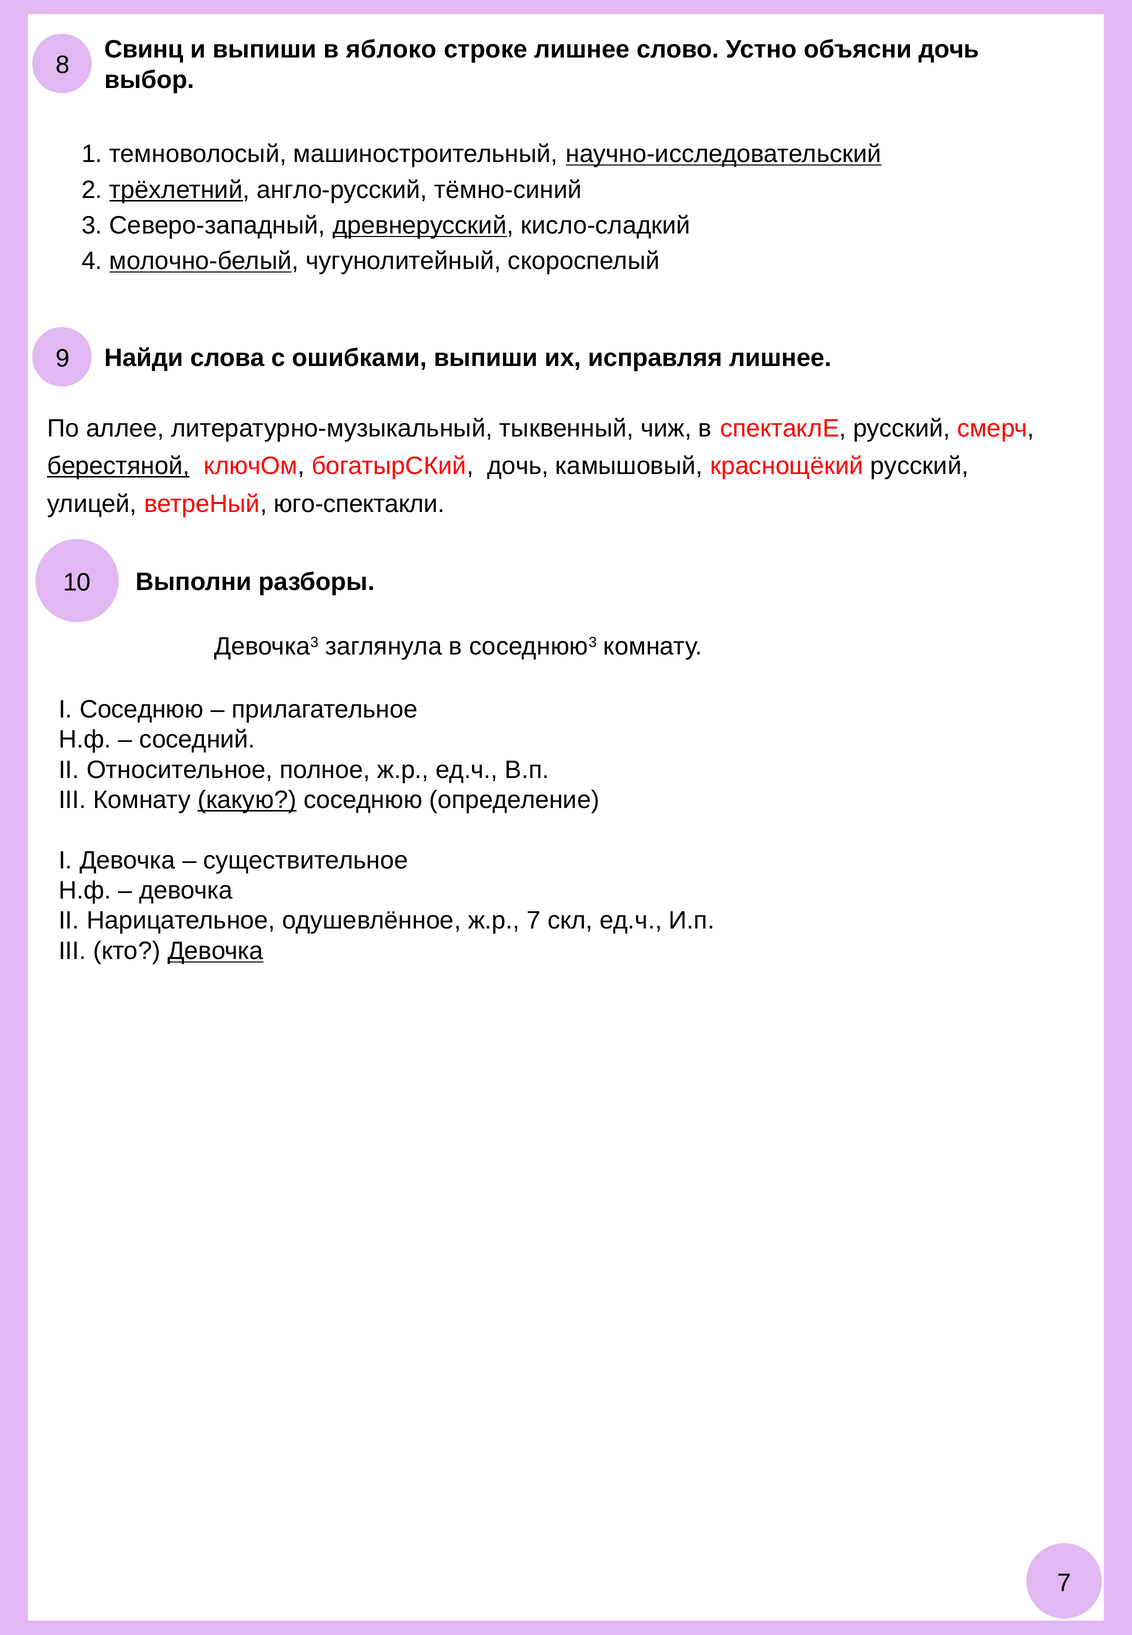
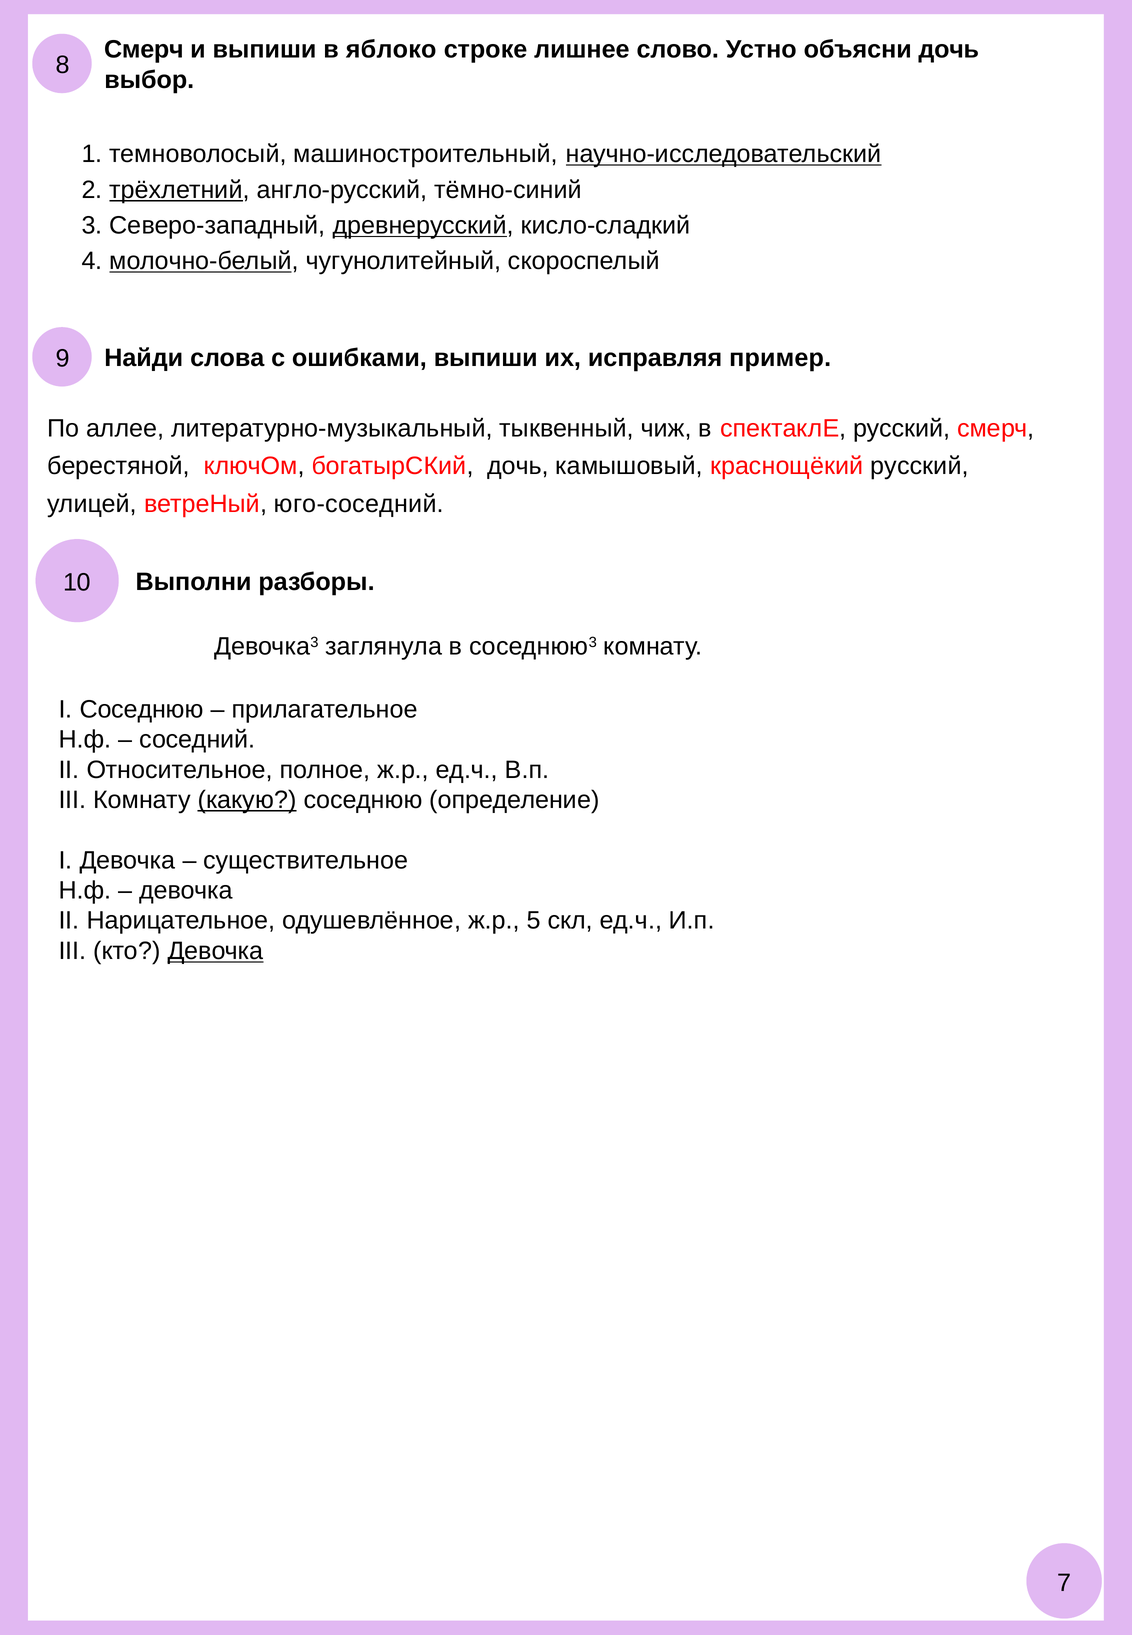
Свинц: Свинц -> Смерч (144, 50)
исправляя лишнее: лишнее -> пример (780, 358)
берестяной underline: present -> none (118, 466)
юго-спектакли: юго-спектакли -> юго-соседний (359, 504)
ж.р 7: 7 -> 5 (534, 921)
